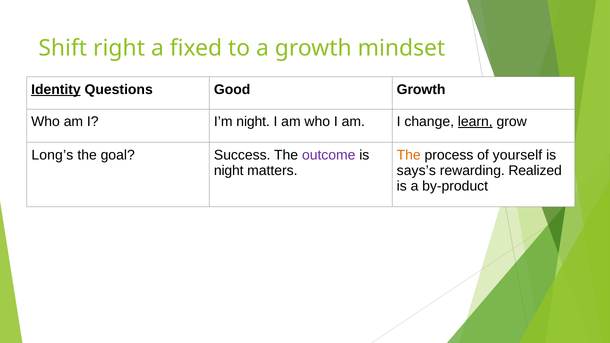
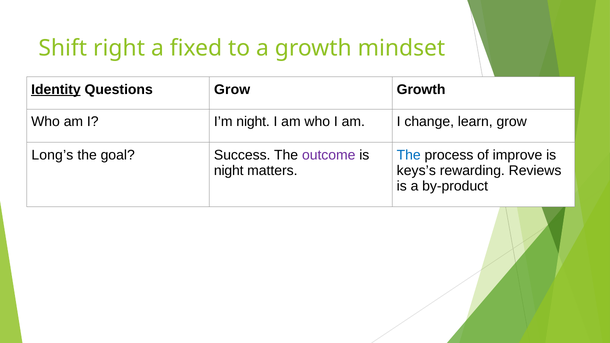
Questions Good: Good -> Grow (232, 89)
learn underline: present -> none (475, 122)
The colour: orange -> blue (409, 155)
yourself: yourself -> improve (518, 155)
says’s: says’s -> keys’s (416, 171)
Realized: Realized -> Reviews (535, 171)
